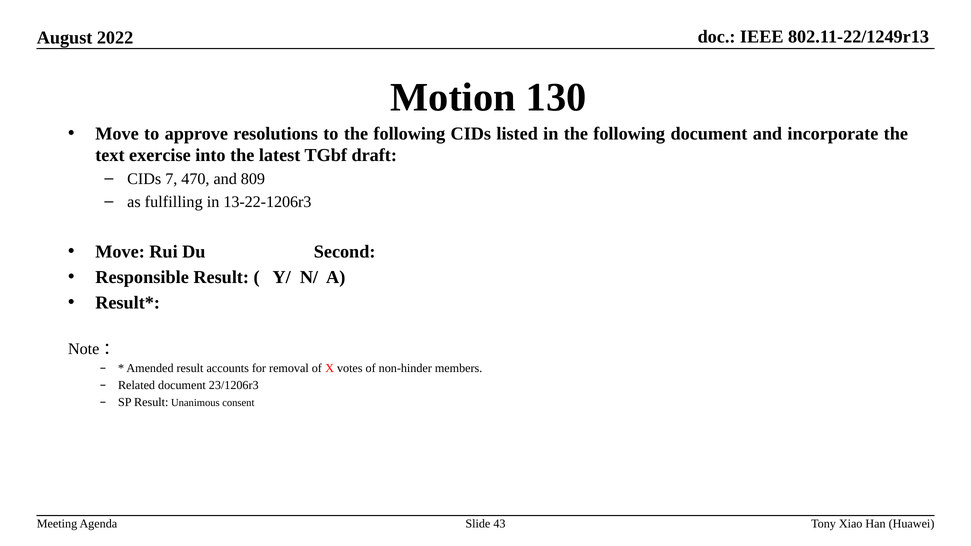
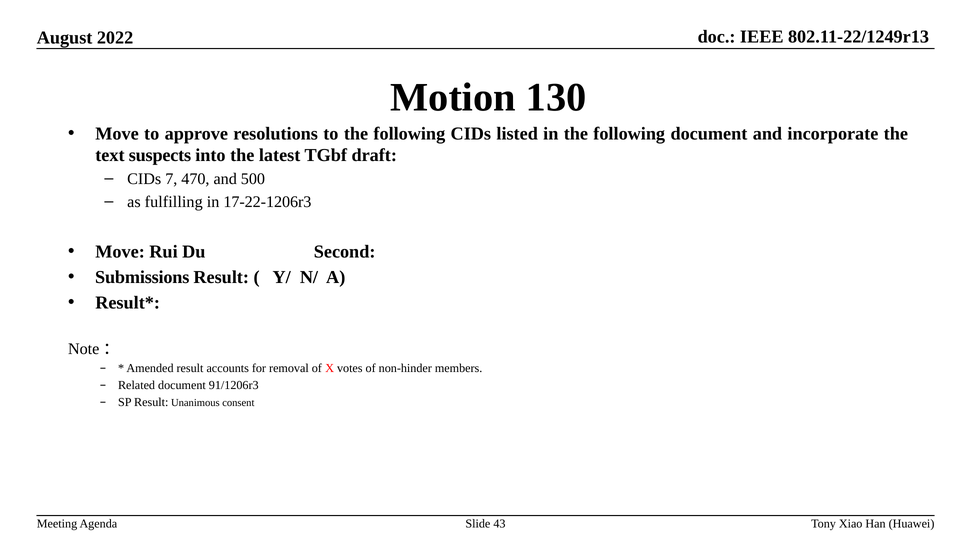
exercise: exercise -> suspects (160, 155)
809: 809 -> 500 (253, 179)
13-22-1206r3: 13-22-1206r3 -> 17-22-1206r3 (267, 202)
Responsible: Responsible -> Submissions (142, 277)
23/1206r3: 23/1206r3 -> 91/1206r3 (234, 385)
